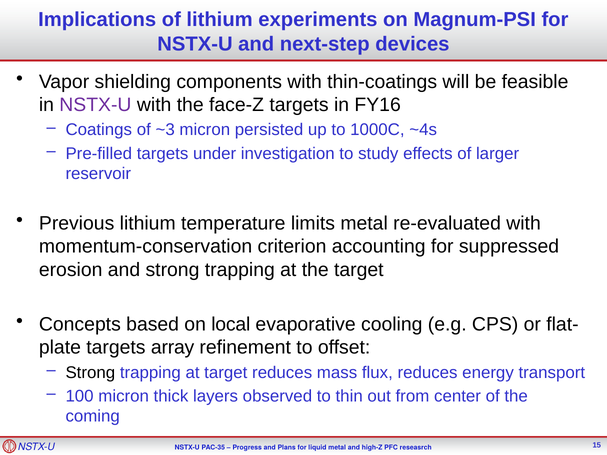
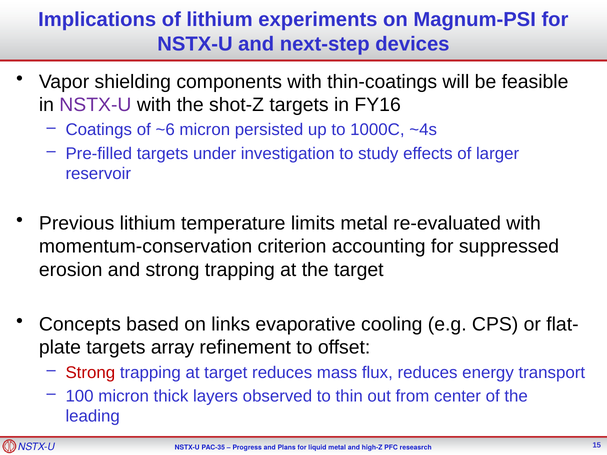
face-Z: face-Z -> shot-Z (237, 105)
~3: ~3 -> ~6 (165, 130)
local: local -> links (231, 324)
Strong colour: black -> red (90, 373)
coming: coming -> leading (93, 417)
